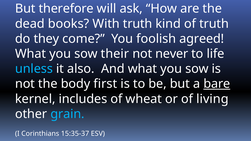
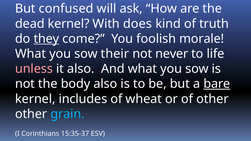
therefore: therefore -> confused (66, 9)
dead books: books -> kernel (69, 24)
With truth: truth -> does (138, 24)
they underline: none -> present (46, 39)
agreed: agreed -> morale (202, 39)
unless colour: light blue -> pink (34, 69)
body first: first -> also (105, 84)
of living: living -> other (212, 99)
